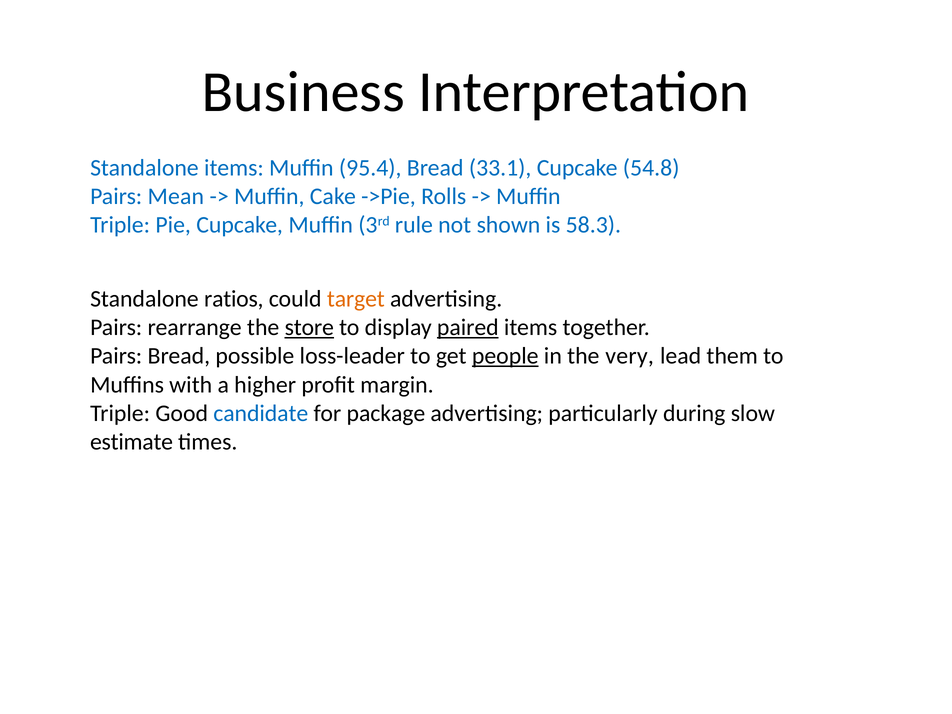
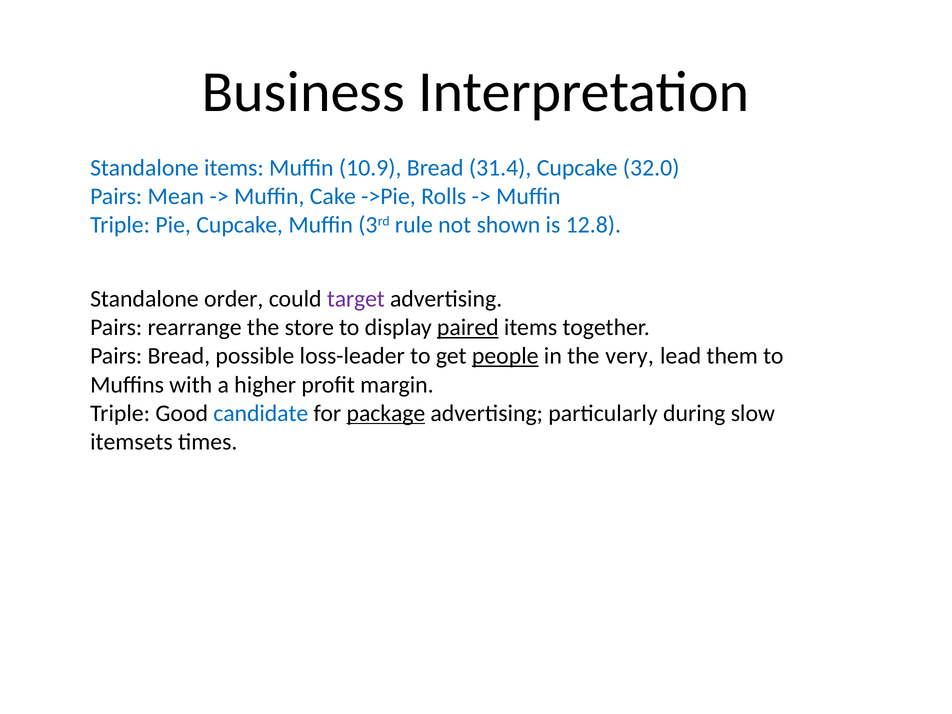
95.4: 95.4 -> 10.9 (370, 168)
33.1: 33.1 -> 31.4 (500, 168)
54.8: 54.8 -> 32.0 (651, 168)
58.3: 58.3 -> 12.8 (593, 225)
ratios: ratios -> order (234, 299)
target colour: orange -> purple (356, 299)
store underline: present -> none (309, 328)
package underline: none -> present (386, 413)
estimate: estimate -> itemsets (131, 442)
